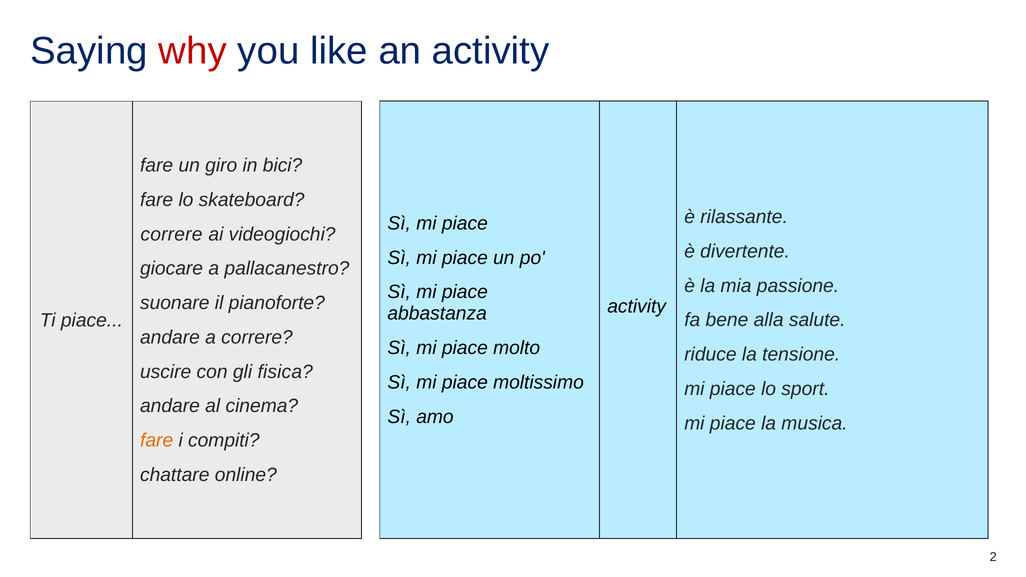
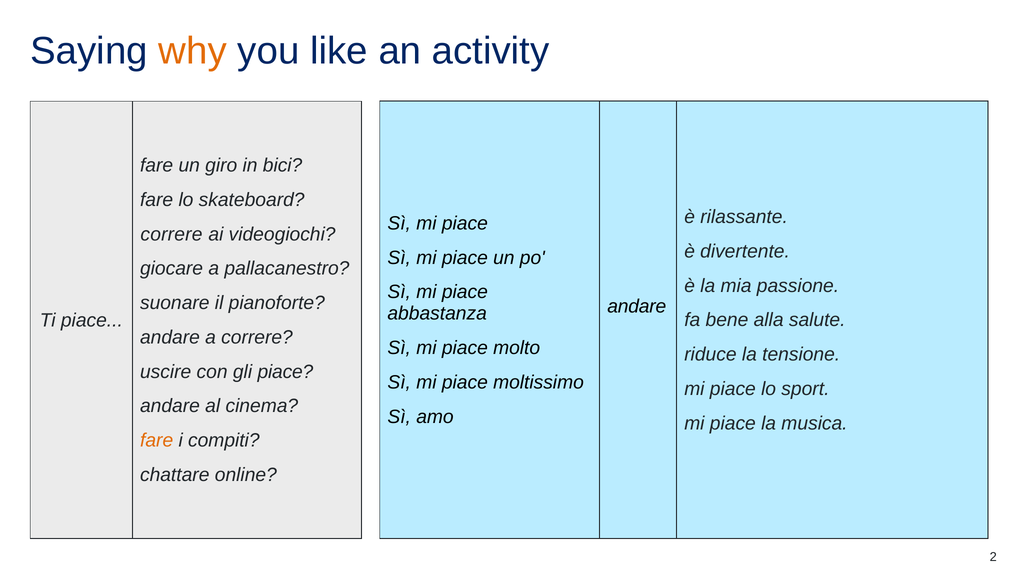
why colour: red -> orange (193, 51)
activity: activity -> andare (637, 307)
gli fisica: fisica -> piace (285, 372)
